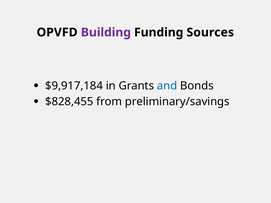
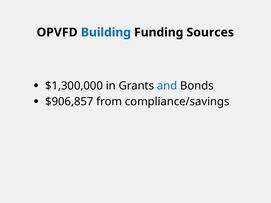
Building colour: purple -> blue (106, 32)
$9,917,184: $9,917,184 -> $1,300,000 (74, 86)
$828,455: $828,455 -> $906,857 (69, 102)
preliminary/savings: preliminary/savings -> compliance/savings (177, 102)
